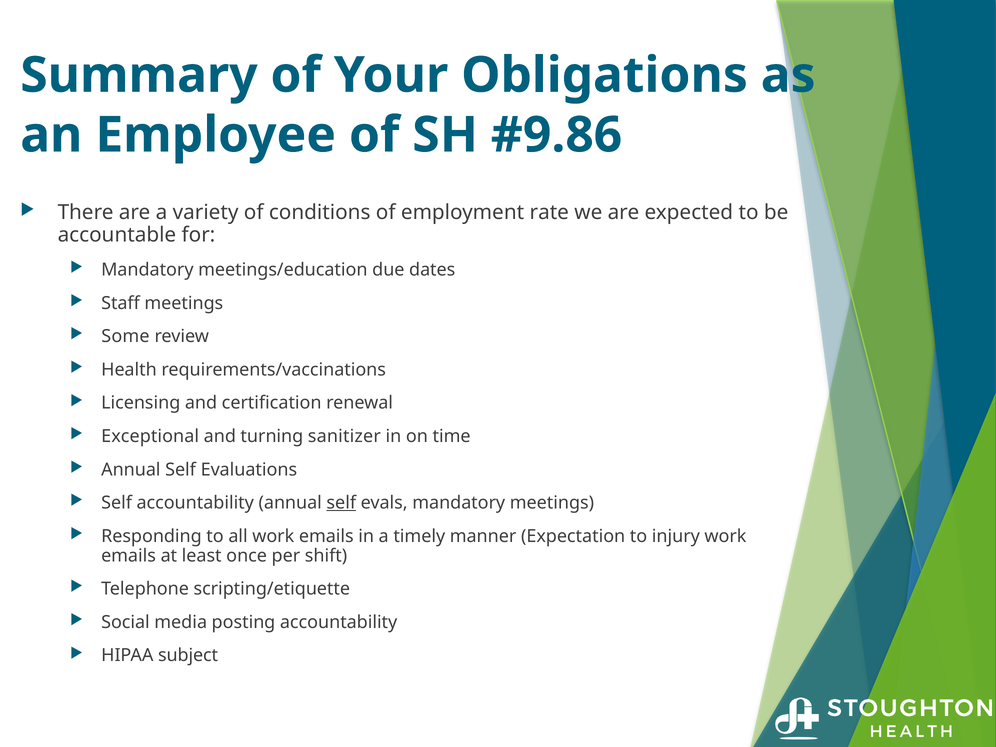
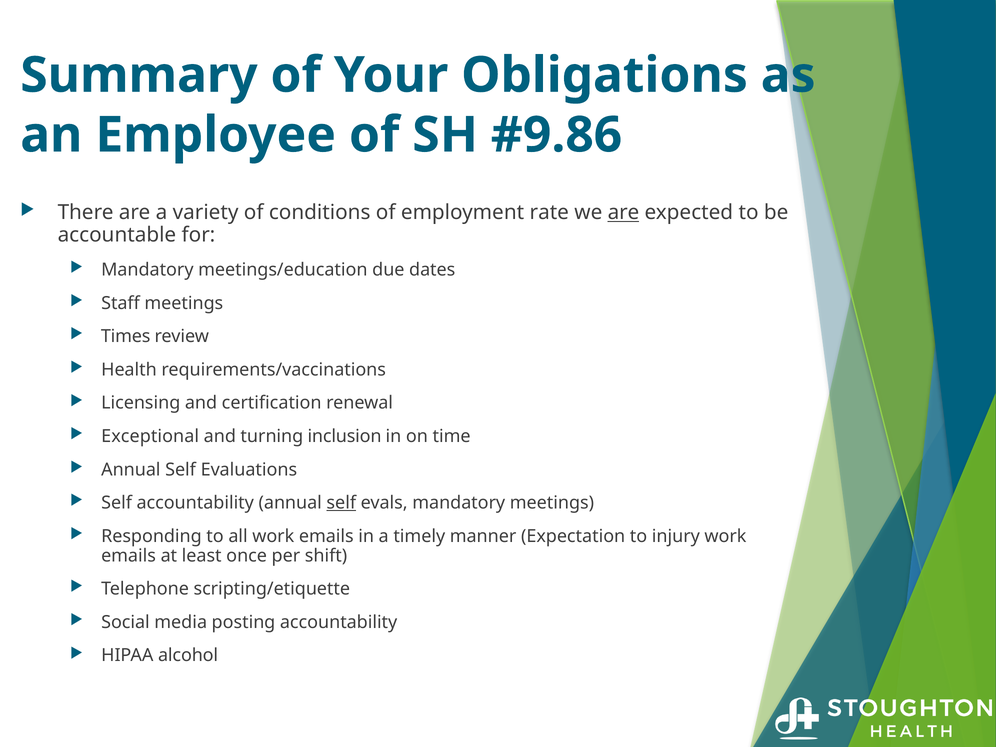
are underline: none -> present (624, 213)
Some: Some -> Times (126, 336)
sanitizer: sanitizer -> inclusion (345, 436)
subject: subject -> alcohol (188, 655)
